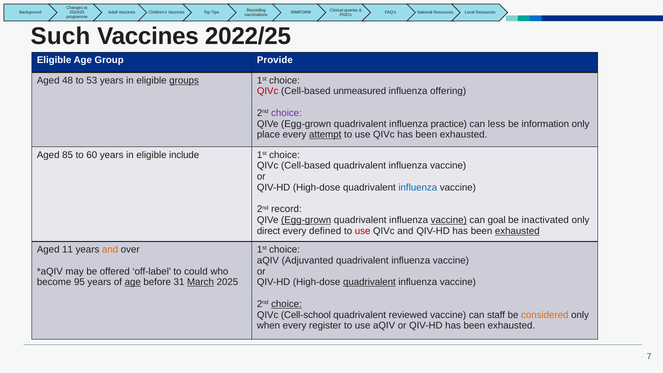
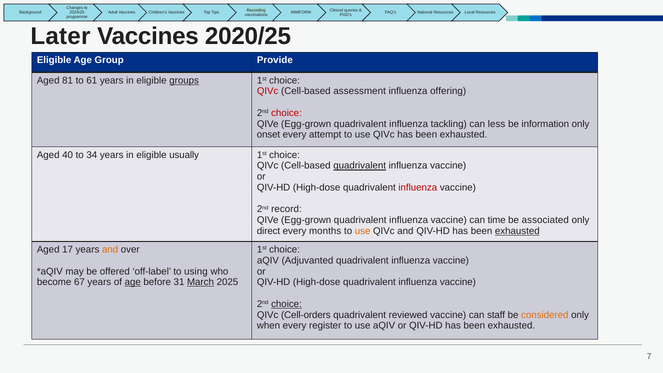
Such: Such -> Later (60, 36)
2022/25: 2022/25 -> 2020/25 (248, 36)
48: 48 -> 81 (68, 80)
53: 53 -> 61 (92, 80)
unmeasured: unmeasured -> assessment (360, 91)
choice colour: purple -> red (286, 113)
practice: practice -> tackling (449, 124)
place: place -> onset (269, 135)
attempt underline: present -> none (325, 135)
85: 85 -> 40 (68, 155)
60: 60 -> 34 (92, 155)
include: include -> usually (184, 155)
quadrivalent underline: none -> present (360, 166)
influenza colour: blue -> red (418, 188)
Egg-grown underline: present -> none (306, 220)
vaccine underline: present -> none (449, 220)
goal: goal -> time (497, 220)
inactivated: inactivated -> associated (545, 220)
defined: defined -> months (325, 231)
use colour: red -> orange (363, 231)
11: 11 -> 17 (68, 250)
could: could -> using (196, 271)
95: 95 -> 67 (79, 282)
quadrivalent underline: present -> none (369, 282)
Cell-school: Cell-school -> Cell-orders (306, 315)
